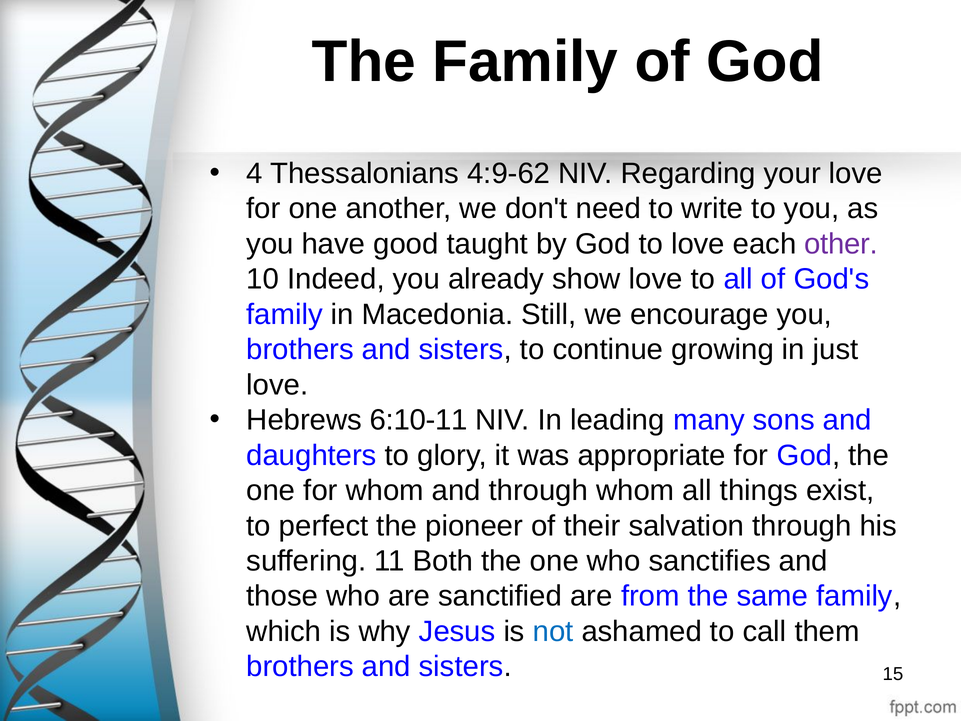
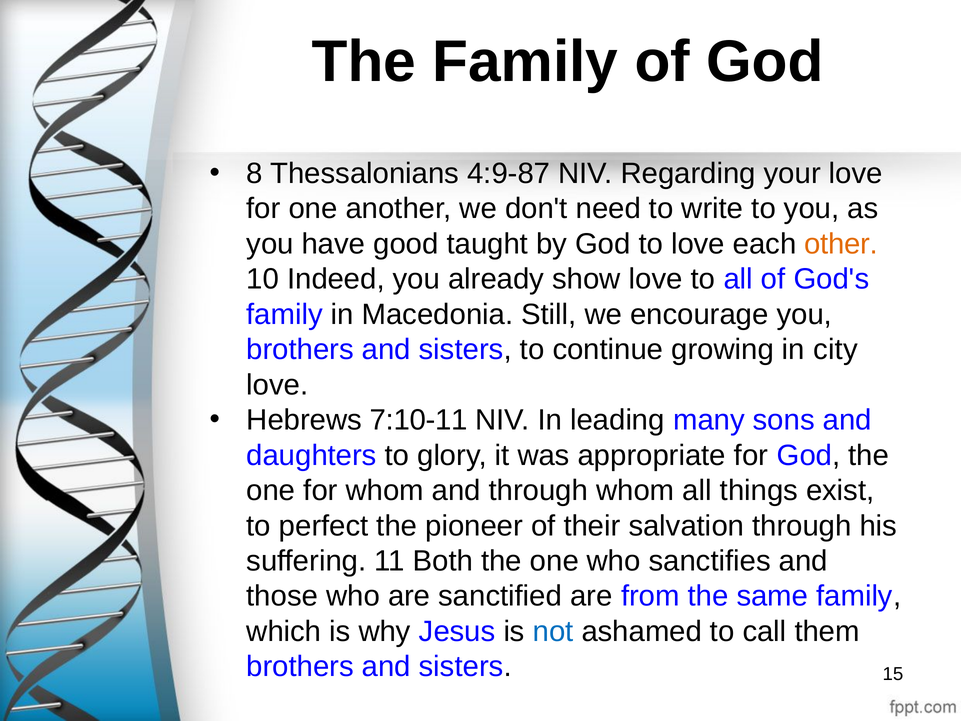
4: 4 -> 8 (255, 173)
4:9-62: 4:9-62 -> 4:9-87 (509, 173)
other colour: purple -> orange (841, 244)
just: just -> city (836, 350)
6:10-11: 6:10-11 -> 7:10-11 (419, 420)
